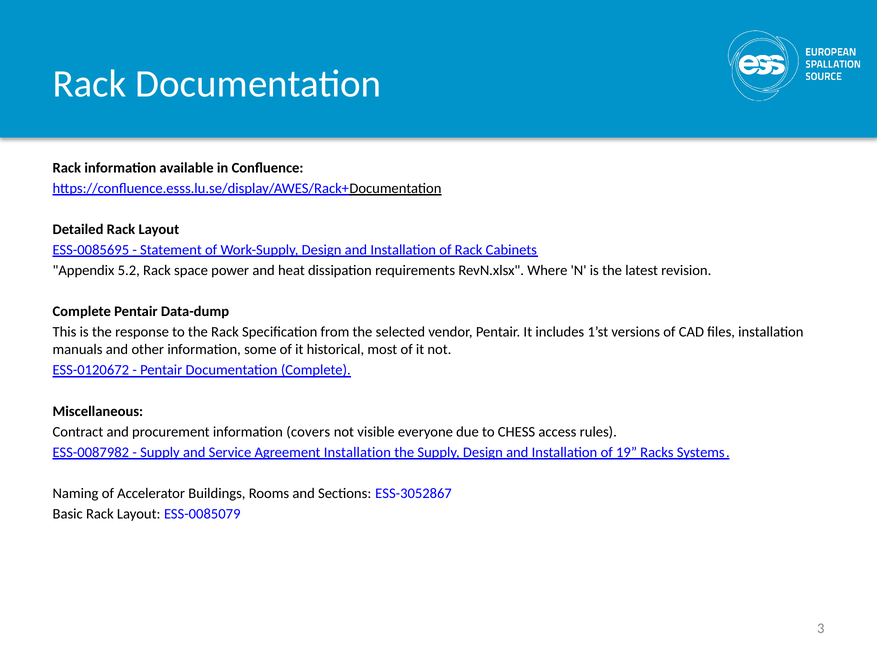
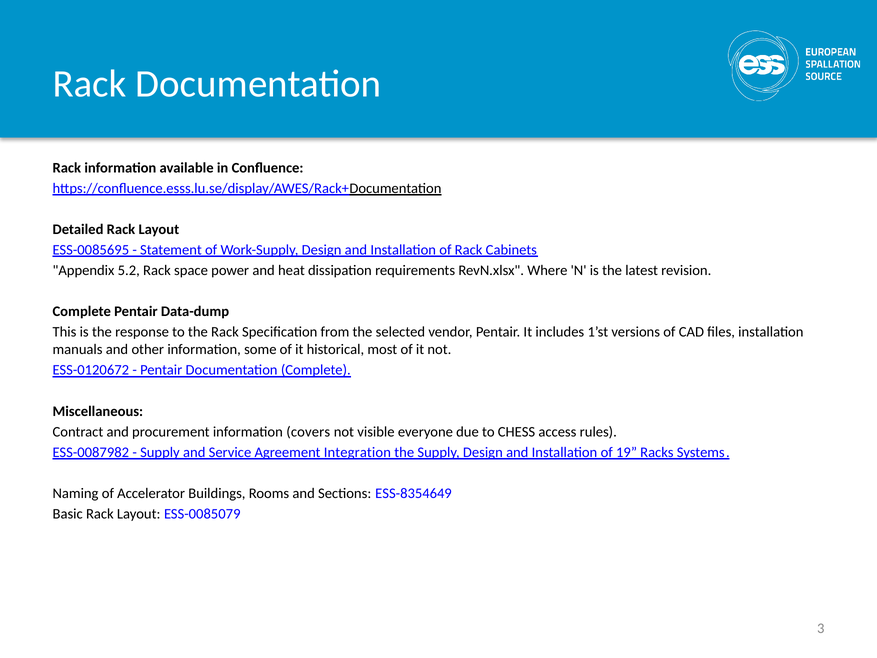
Agreement Installation: Installation -> Integration (357, 452)
ESS-3052867: ESS-3052867 -> ESS-8354649 (413, 493)
